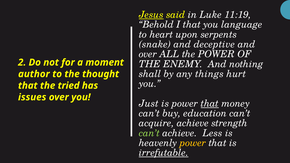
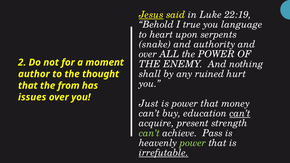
11:19: 11:19 -> 22:19 (238, 15)
I that: that -> true (192, 25)
deceptive: deceptive -> authority (215, 44)
things: things -> ruined (210, 74)
tried: tried -> from (69, 86)
that underline: present -> none (210, 104)
can’t underline: none -> present (240, 113)
acquire achieve: achieve -> present (193, 123)
Less: Less -> Pass (213, 133)
power colour: yellow -> light green (193, 143)
